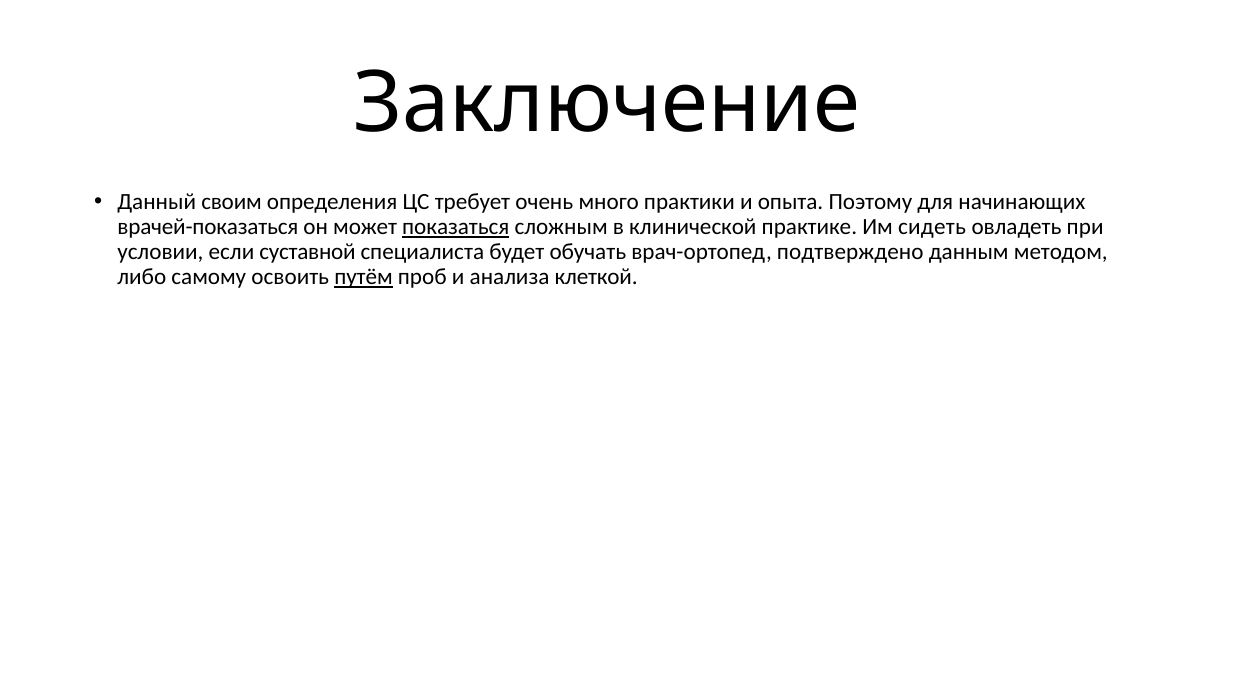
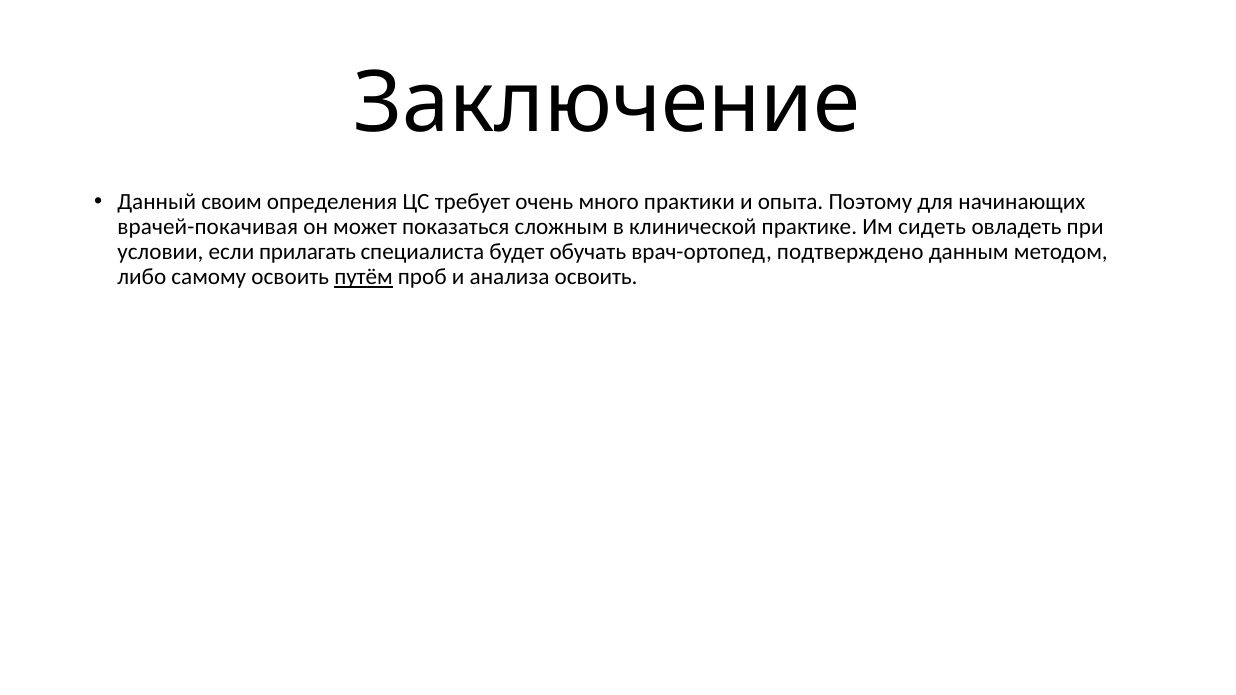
врачей-показаться: врачей-показаться -> врачей-покачивая (208, 227)
показаться underline: present -> none (456, 227)
суставной: суставной -> прилагать (308, 252)
анализа клеткой: клеткой -> освоить (596, 277)
